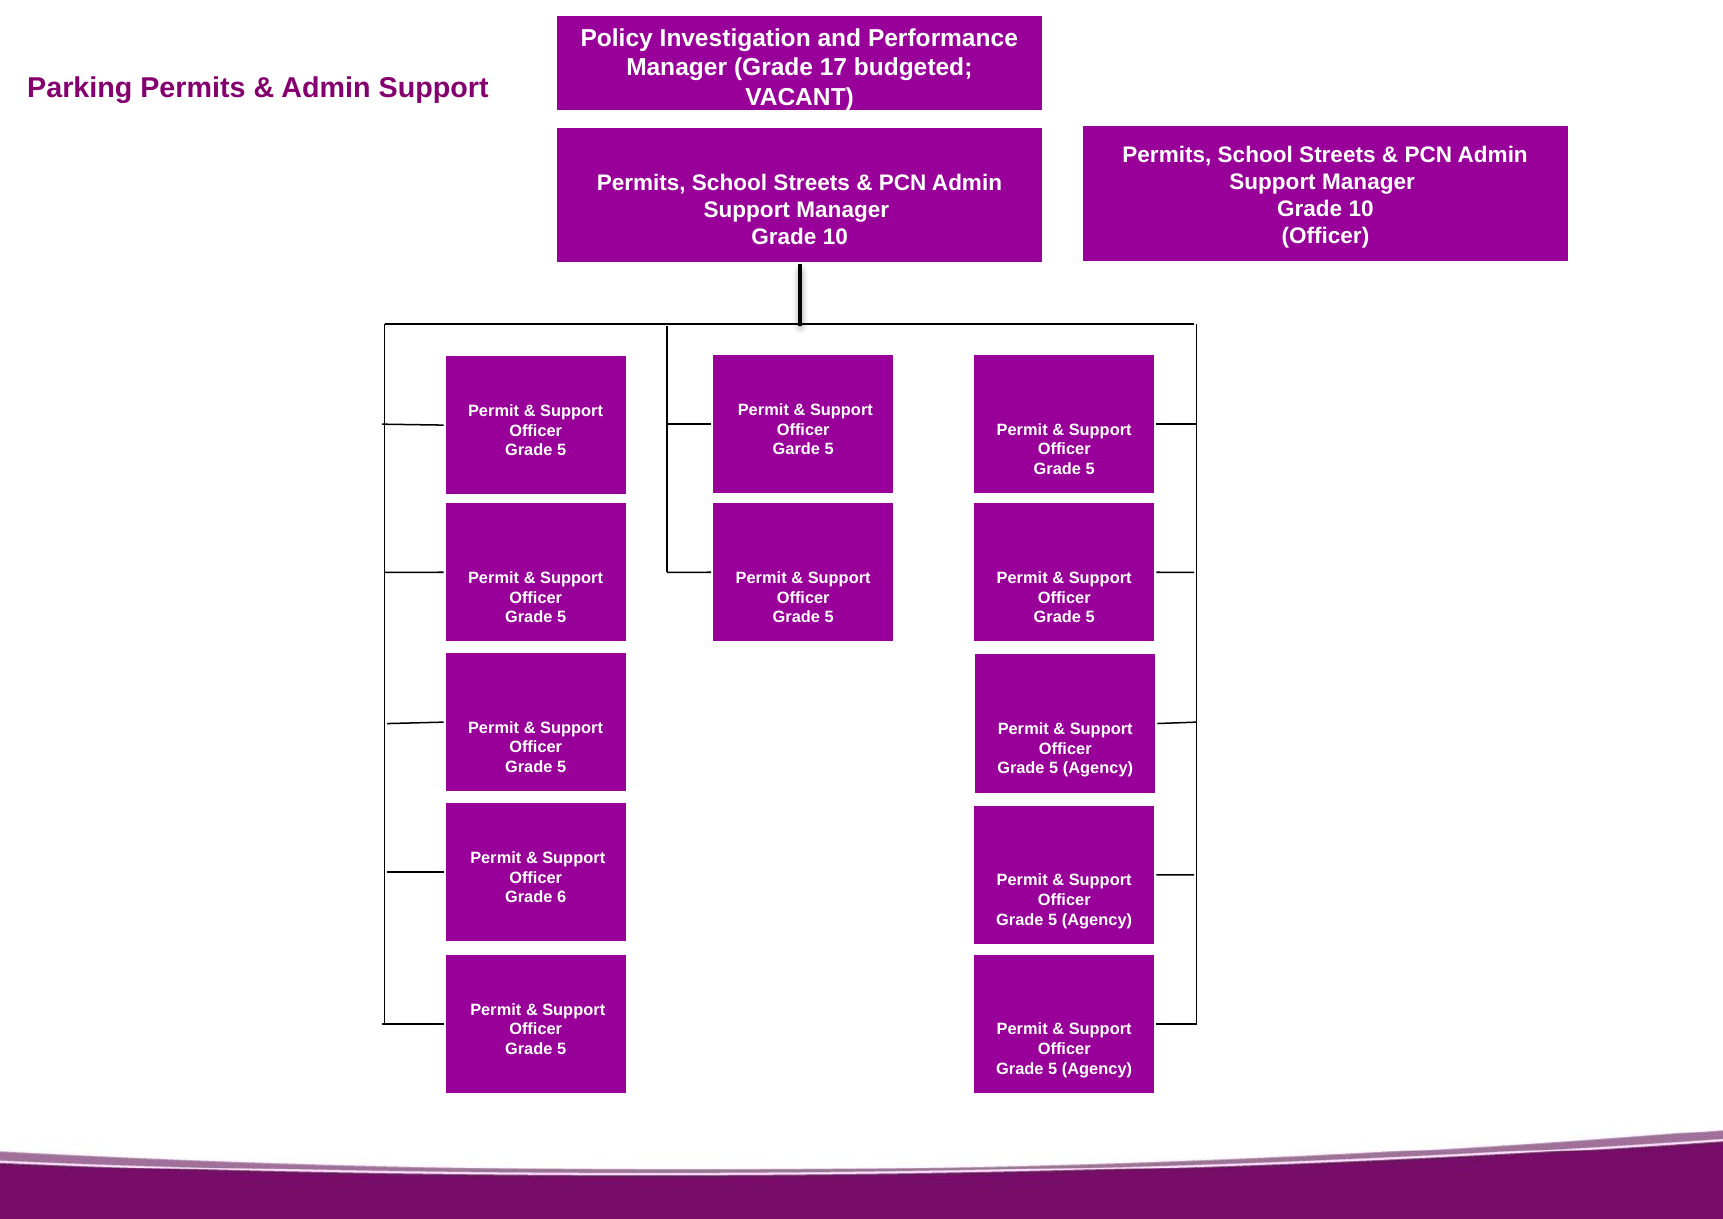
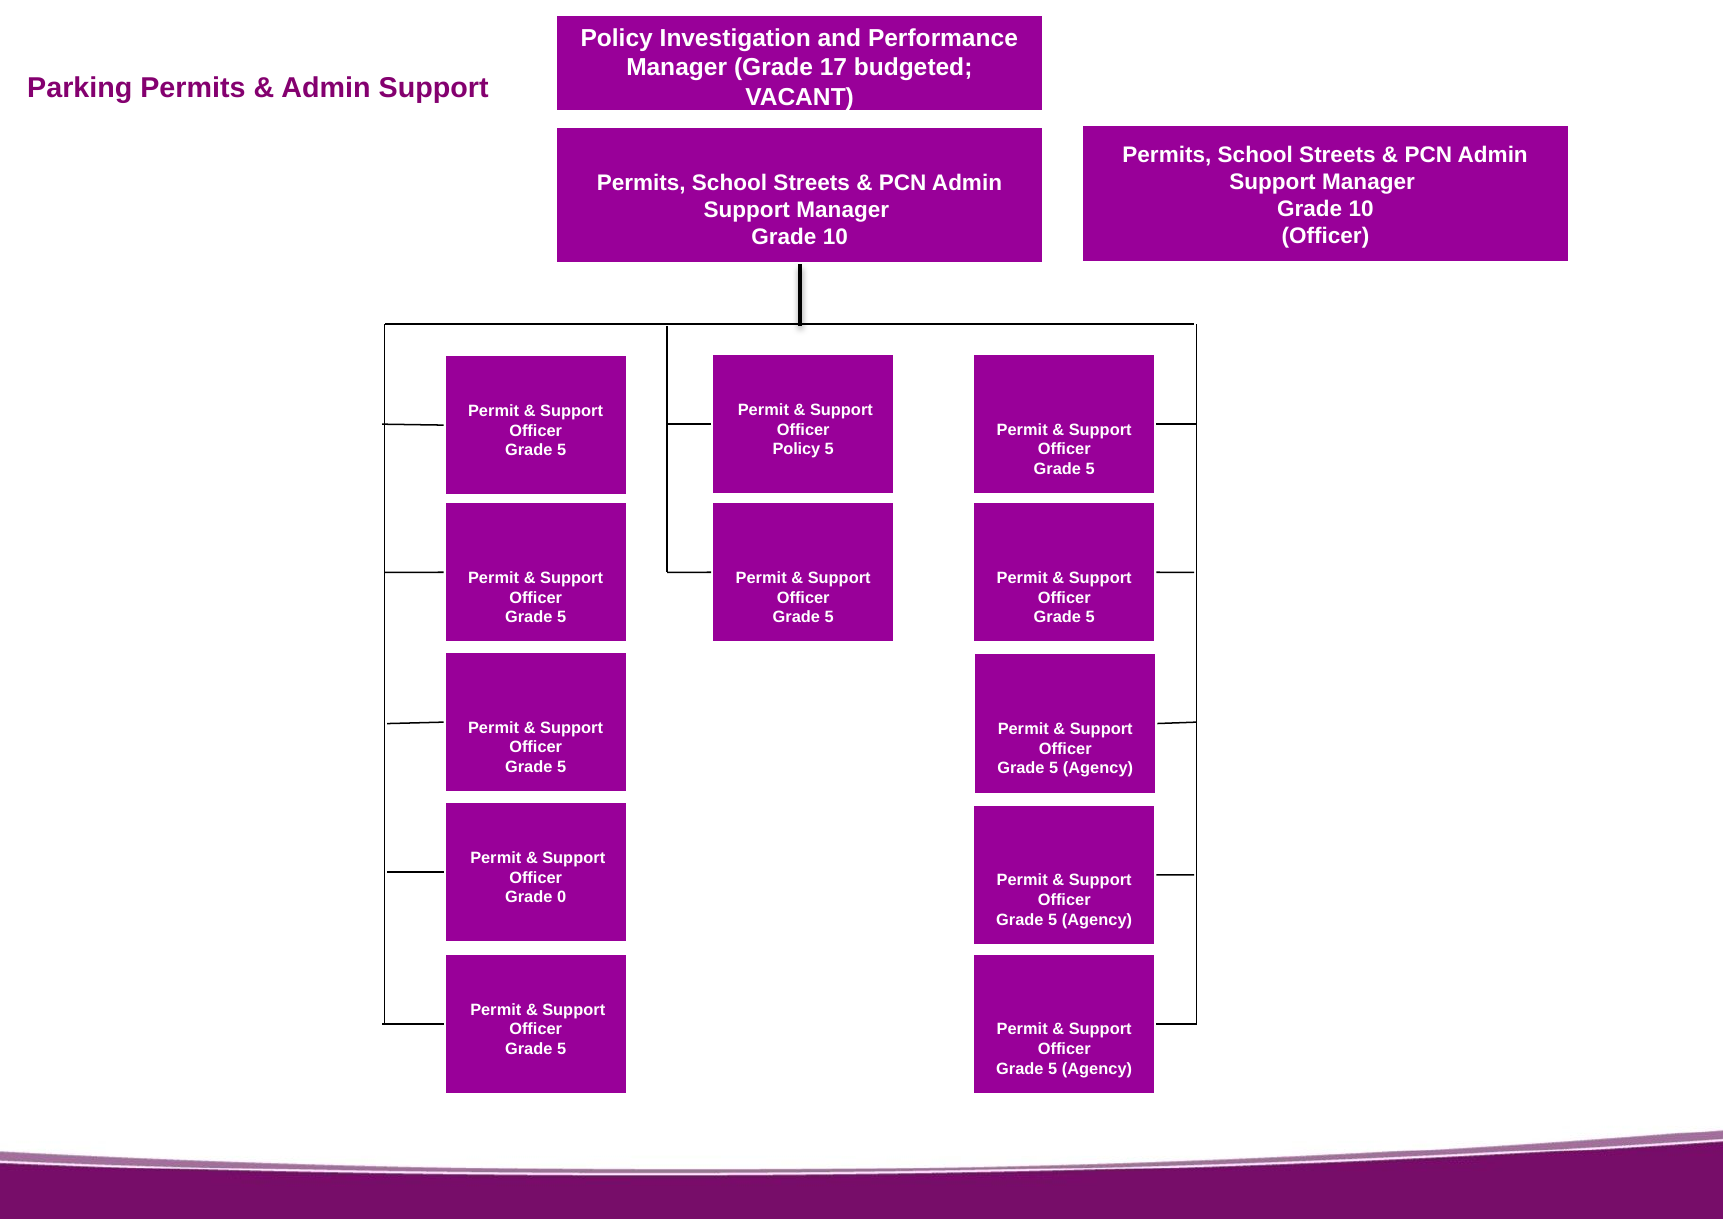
Garde: Garde -> Policy (796, 450)
6: 6 -> 0 (562, 897)
